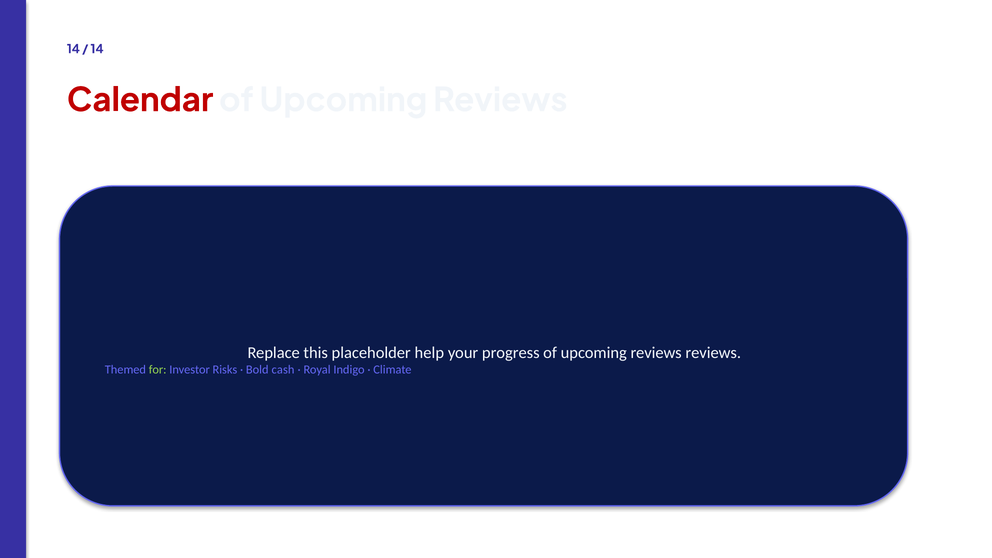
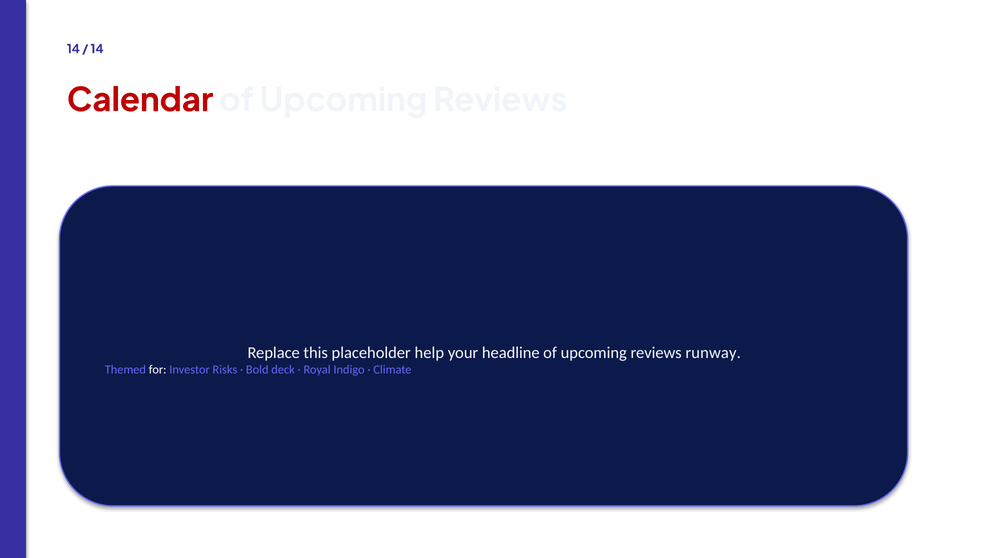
progress: progress -> headline (511, 353)
reviews reviews: reviews -> runway (713, 353)
for colour: light green -> white (158, 370)
cash: cash -> deck (283, 370)
